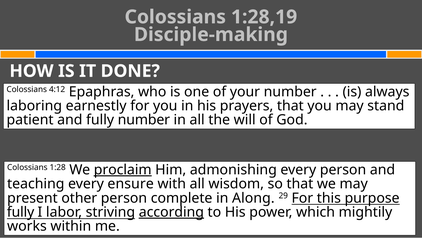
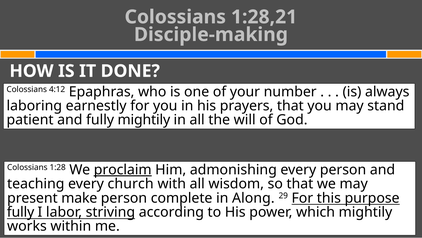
1:28,19: 1:28,19 -> 1:28,21 (264, 17)
fully number: number -> mightily (144, 120)
ensure: ensure -> church (131, 183)
other: other -> make (79, 198)
according underline: present -> none (171, 212)
